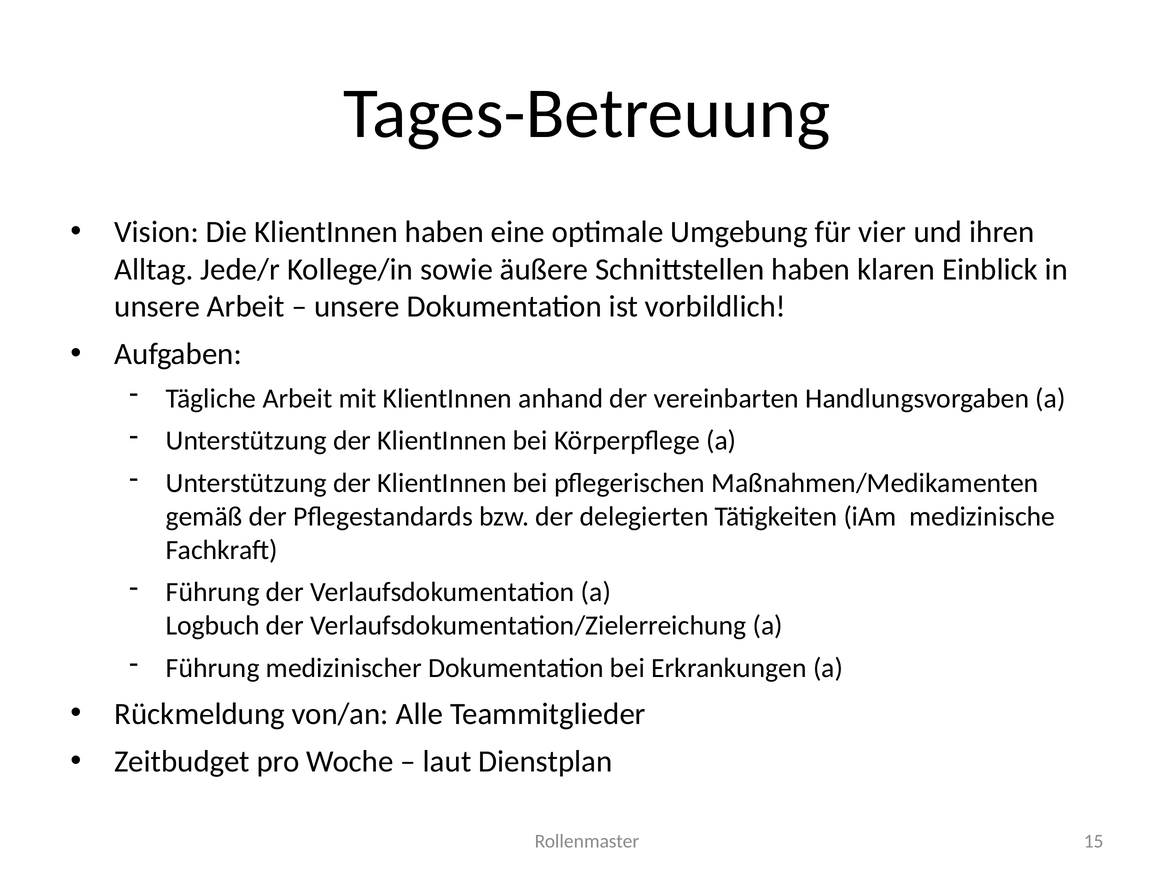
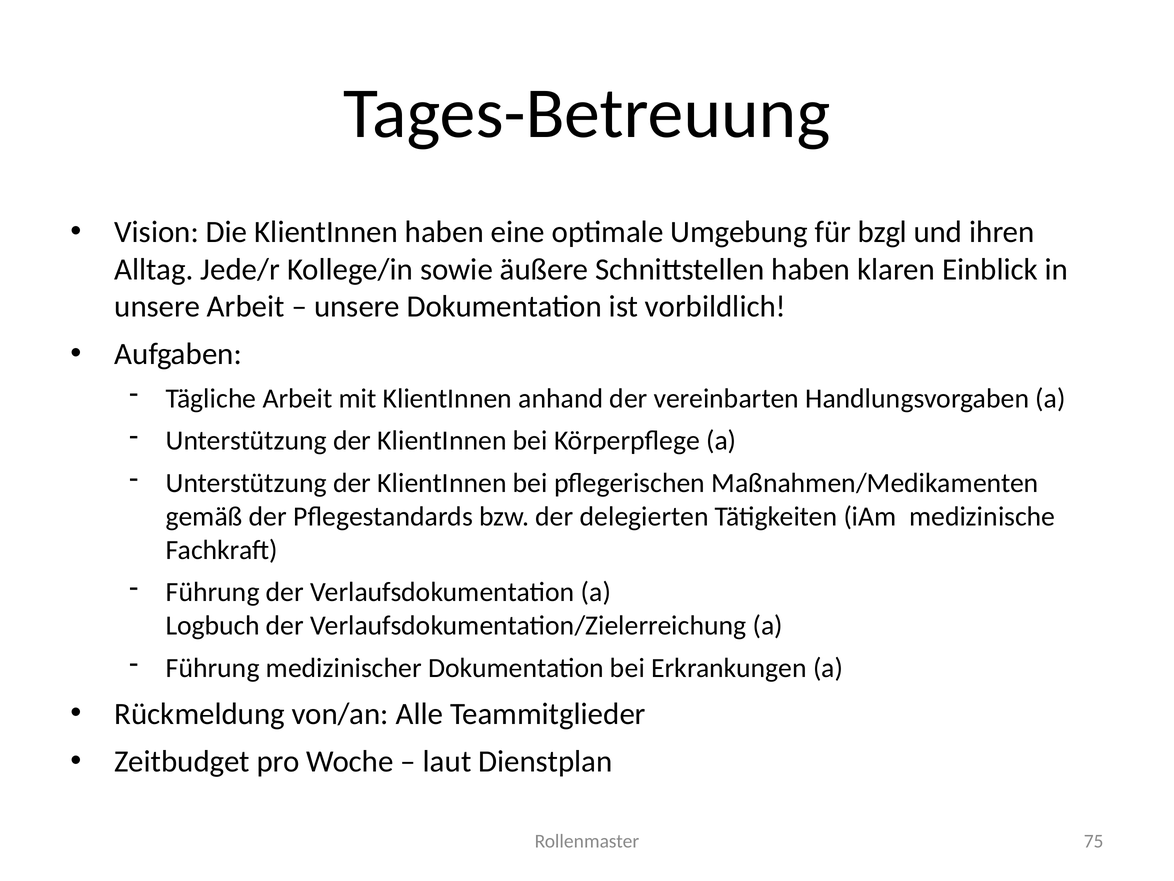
vier: vier -> bzgl (882, 232)
15: 15 -> 75 (1094, 841)
